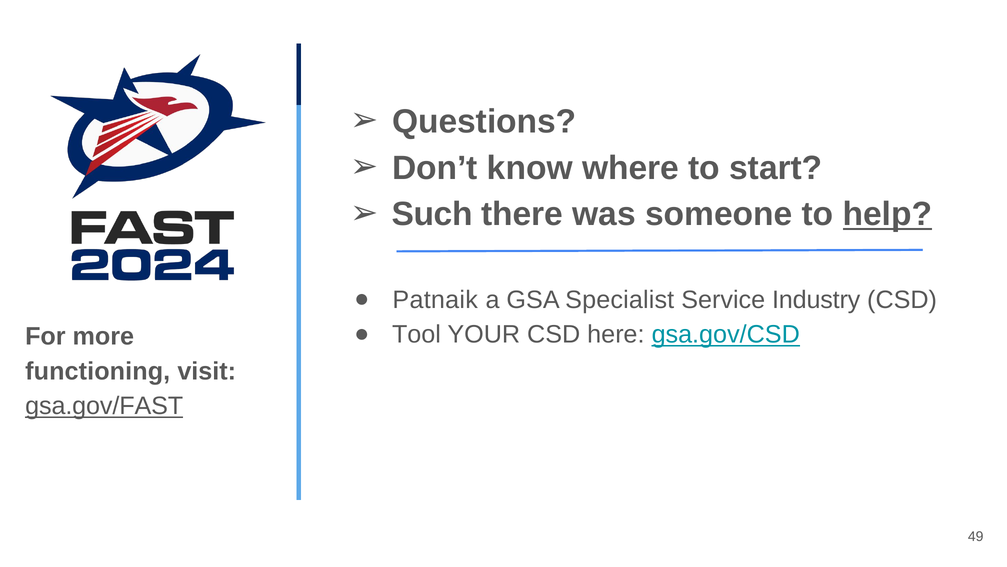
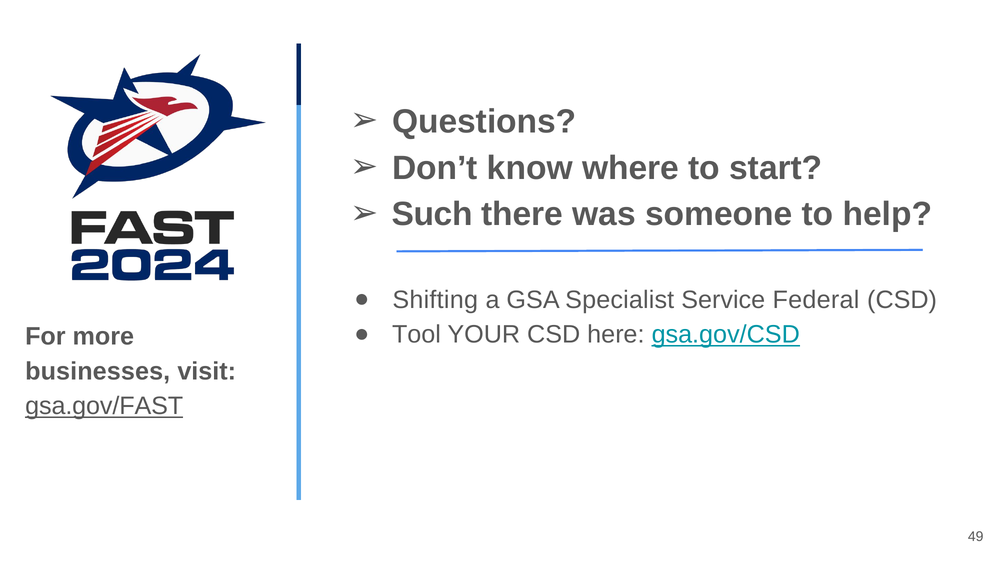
help underline: present -> none (887, 214)
Patnaik: Patnaik -> Shifting (435, 300)
Industry: Industry -> Federal (816, 300)
functioning: functioning -> businesses (98, 371)
